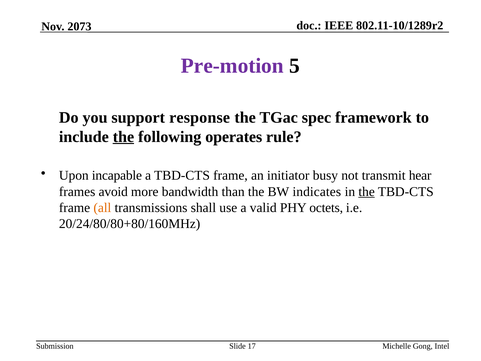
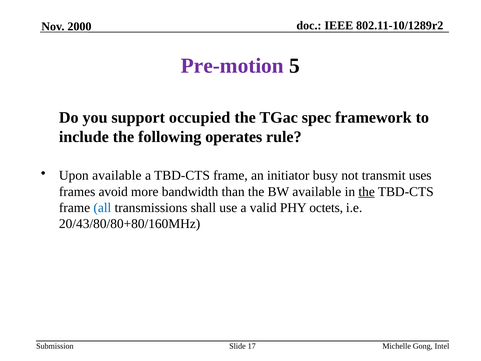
2073: 2073 -> 2000 (79, 26)
response: response -> occupied (200, 117)
the underline: present -> none (123, 137)
Upon incapable: incapable -> available (117, 175)
hear: hear -> uses (420, 175)
BW indicates: indicates -> available (317, 191)
all colour: orange -> blue (102, 208)
20/24/80/80+80/160MHz: 20/24/80/80+80/160MHz -> 20/43/80/80+80/160MHz (130, 224)
